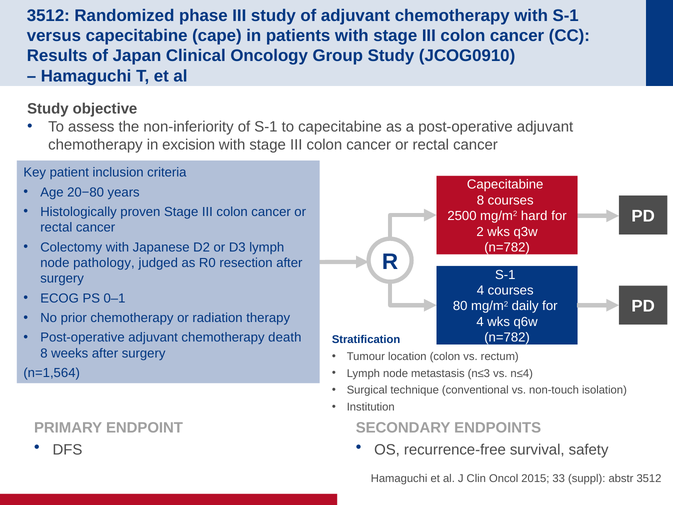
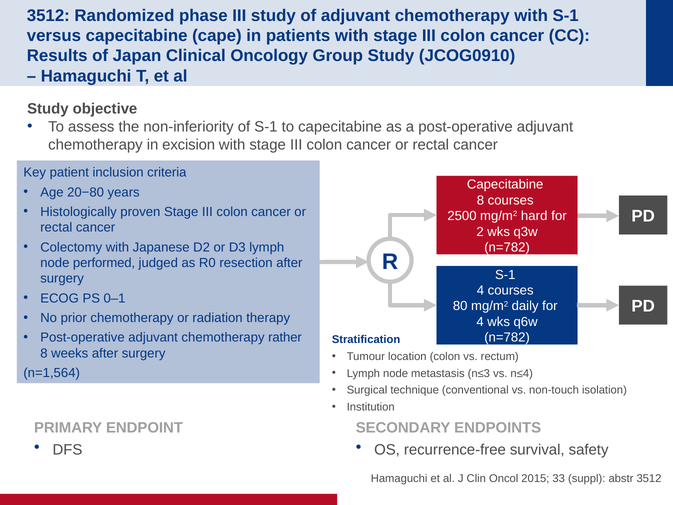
pathology: pathology -> performed (104, 263)
death: death -> rather (285, 337)
